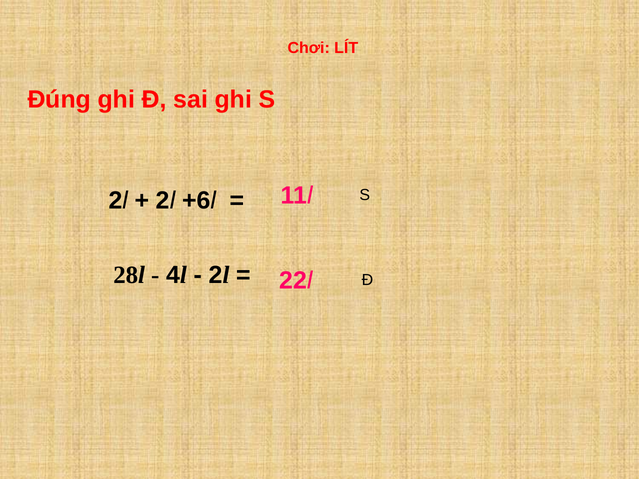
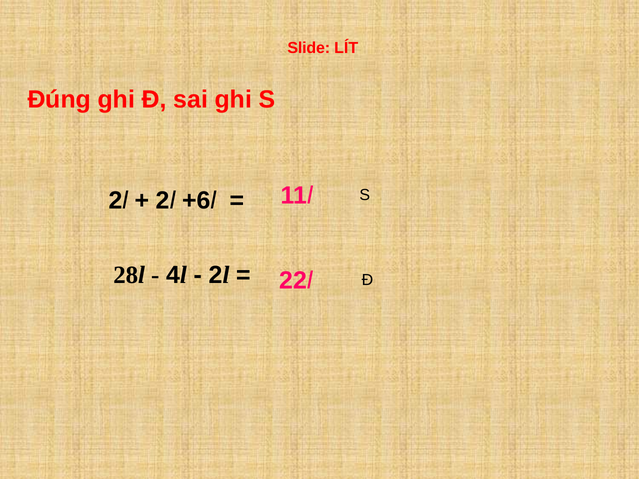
Chơi: Chơi -> Slide (309, 48)
